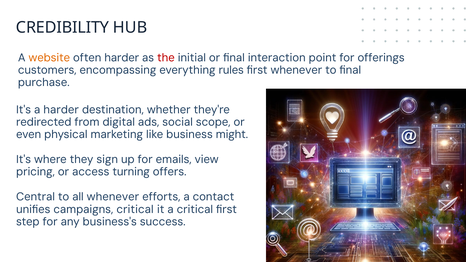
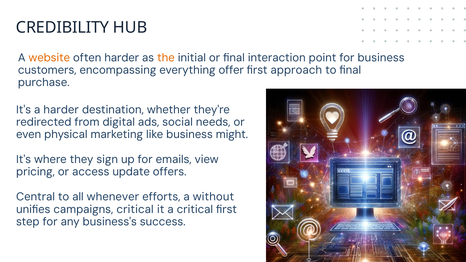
the colour: red -> orange (166, 58)
for offerings: offerings -> business (381, 58)
rules: rules -> offer (231, 70)
first whenever: whenever -> approach (296, 70)
scope: scope -> needs (213, 122)
turning: turning -> update (131, 172)
contact: contact -> without (213, 197)
